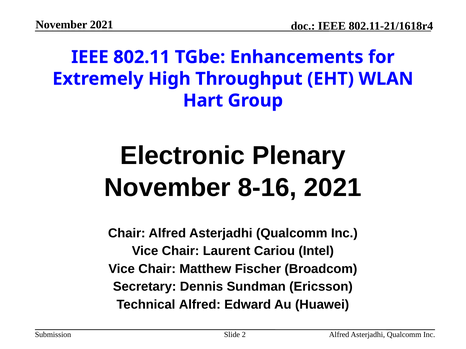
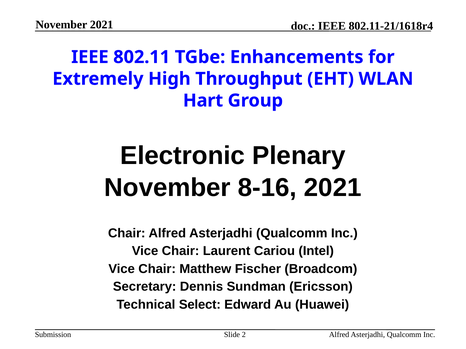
Technical Alfred: Alfred -> Select (200, 305)
